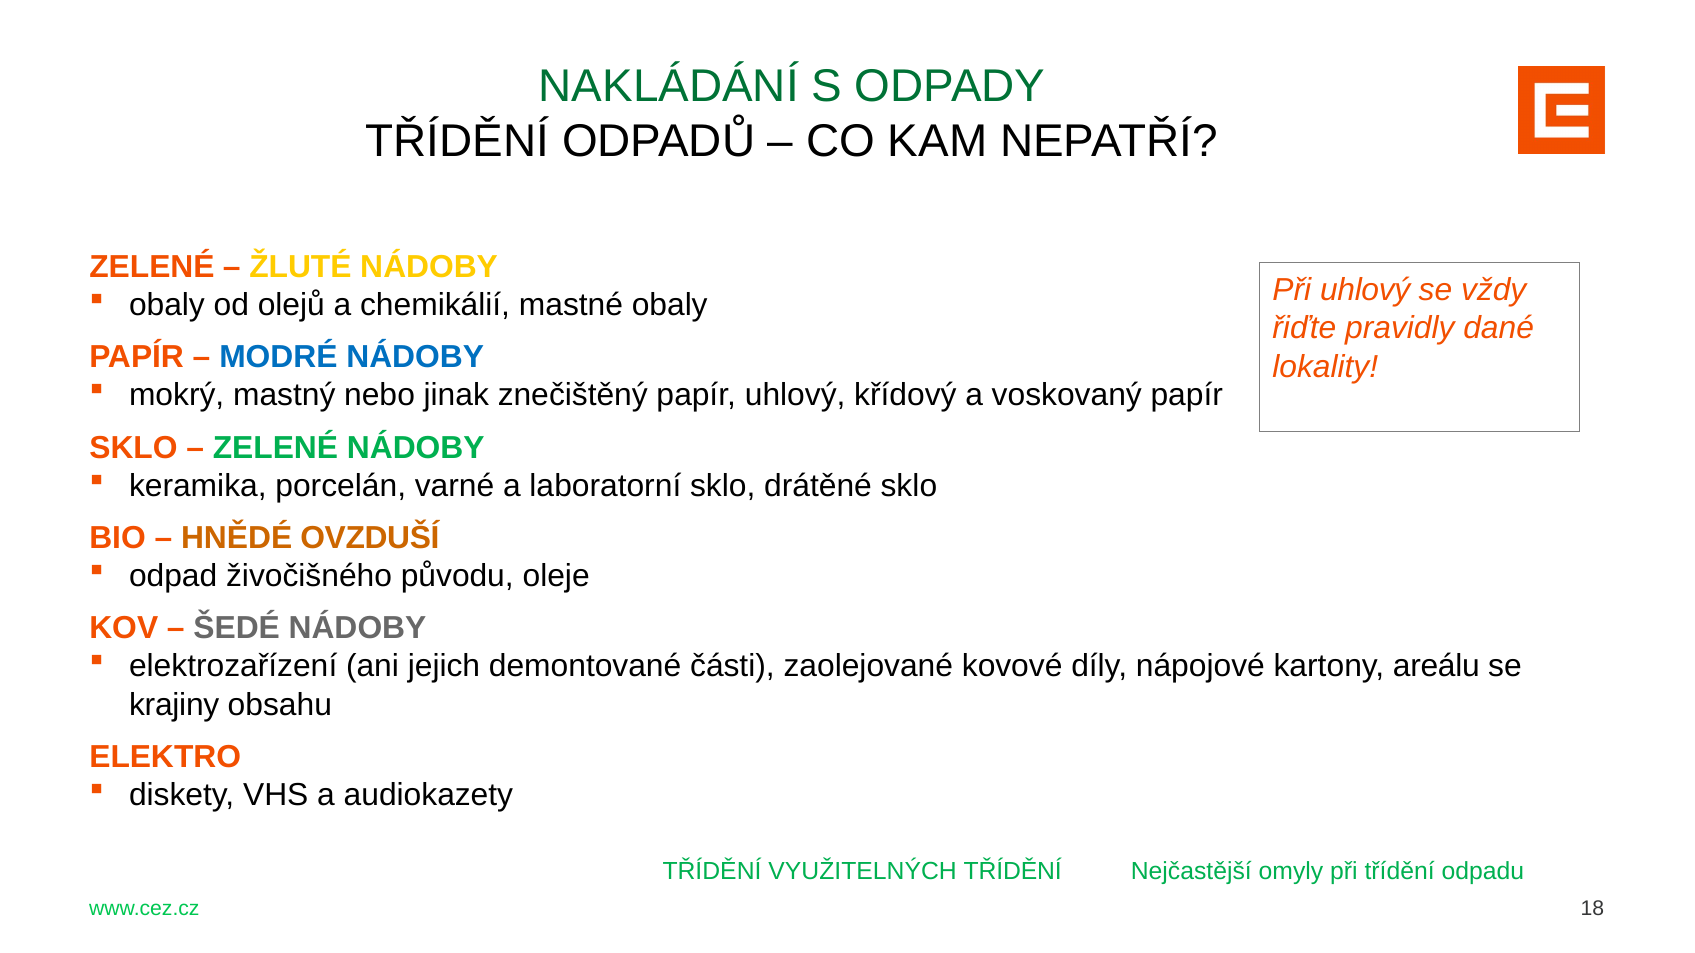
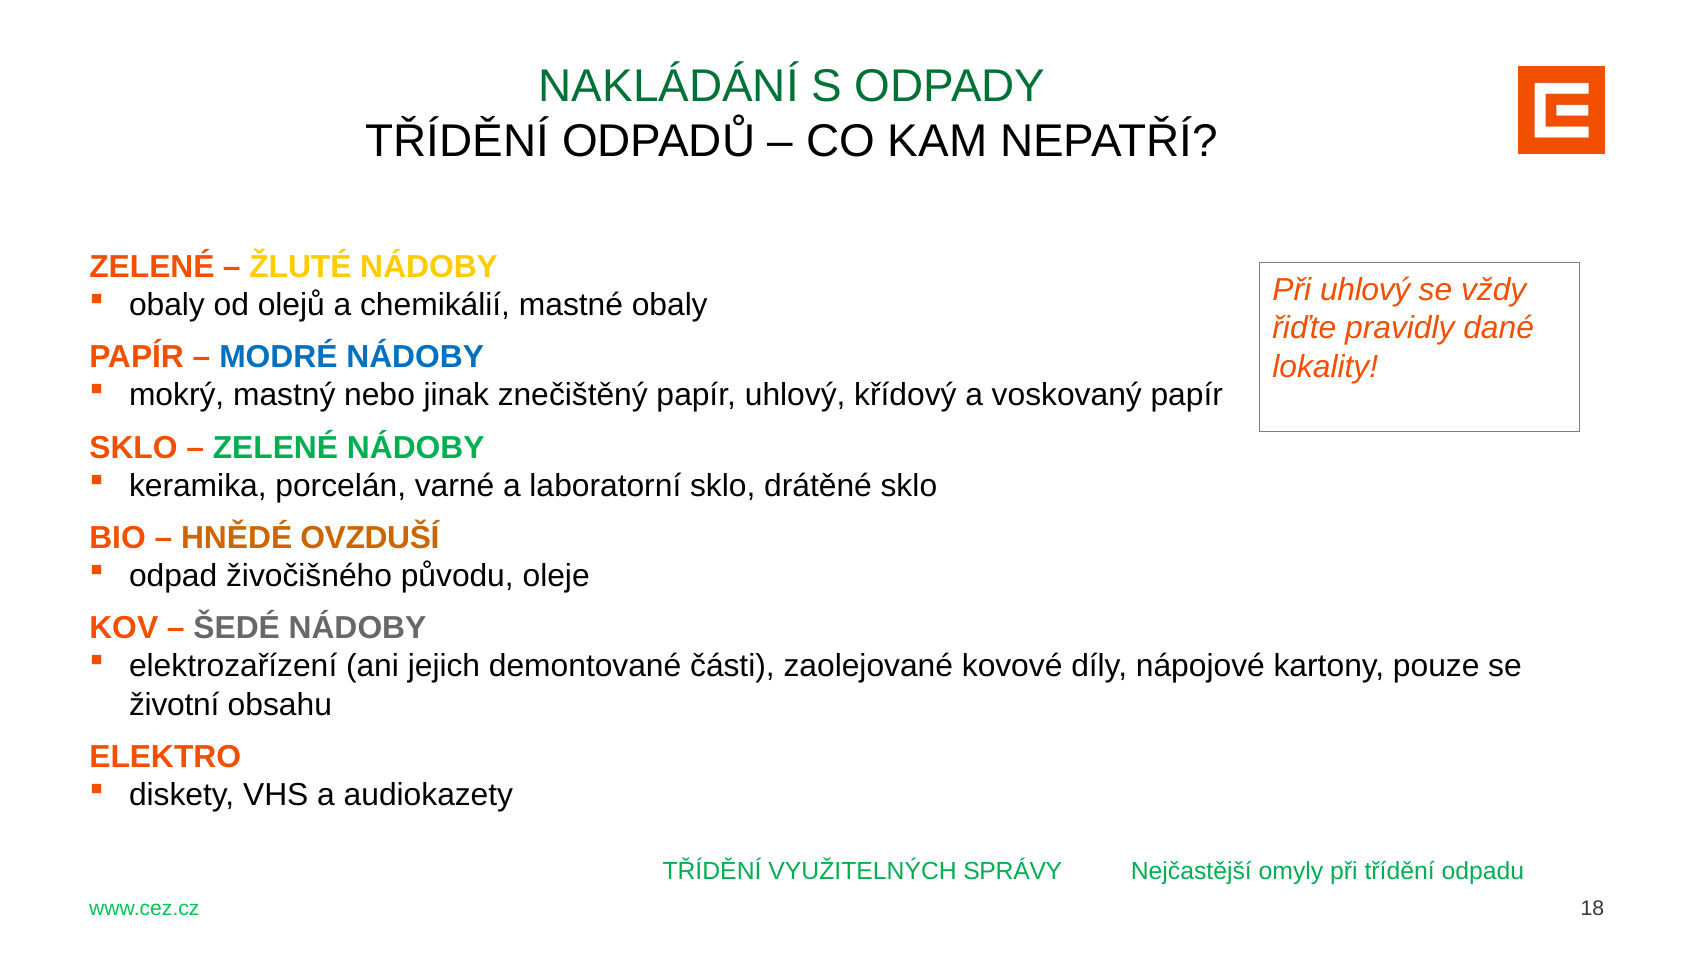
areálu: areálu -> pouze (1436, 667)
krajiny: krajiny -> životní (174, 705)
VYUŽITELNÝCH TŘÍDĚNÍ: TŘÍDĚNÍ -> SPRÁVY (1013, 872)
